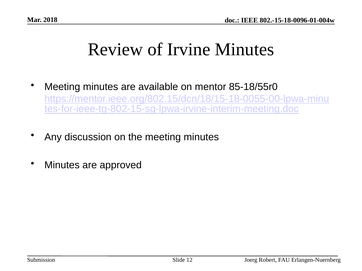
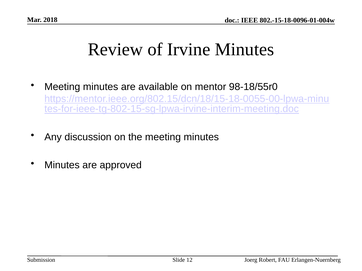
85-18/55r0: 85-18/55r0 -> 98-18/55r0 (253, 87)
